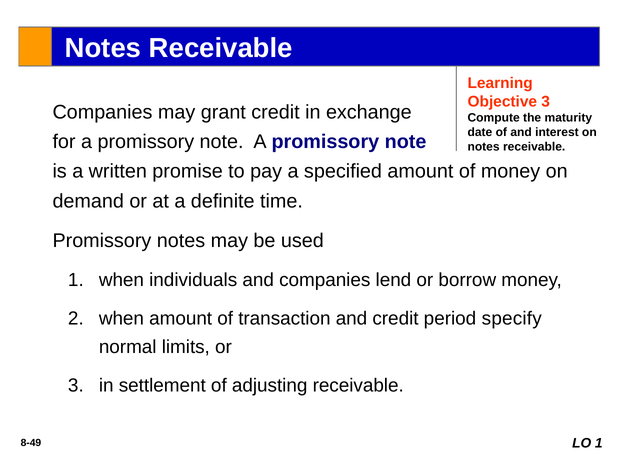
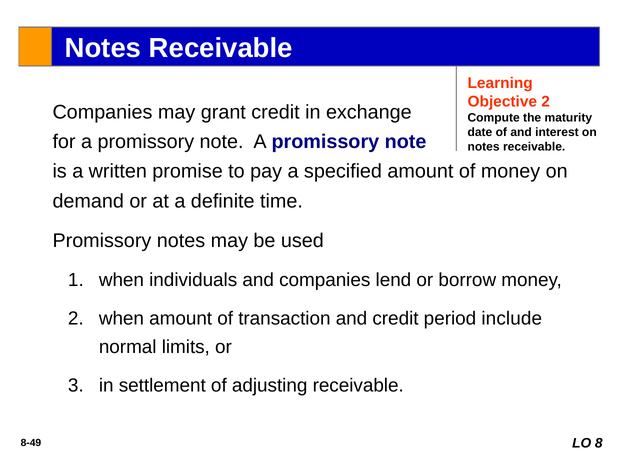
Objective 3: 3 -> 2 (546, 102)
specify: specify -> include (512, 319)
LO 1: 1 -> 8 (599, 443)
